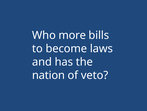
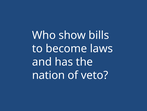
more: more -> show (72, 35)
